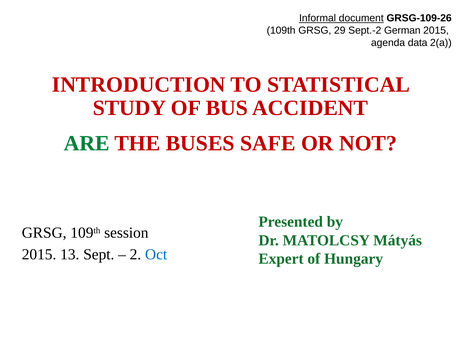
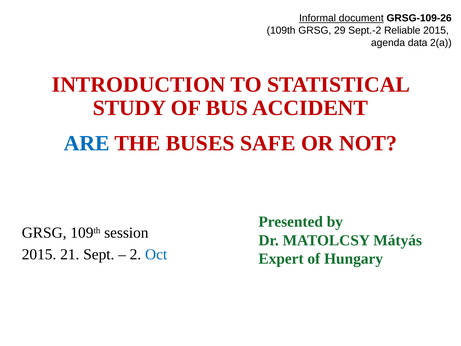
German: German -> Reliable (402, 30)
ARE colour: green -> blue (87, 143)
13: 13 -> 21 (70, 254)
